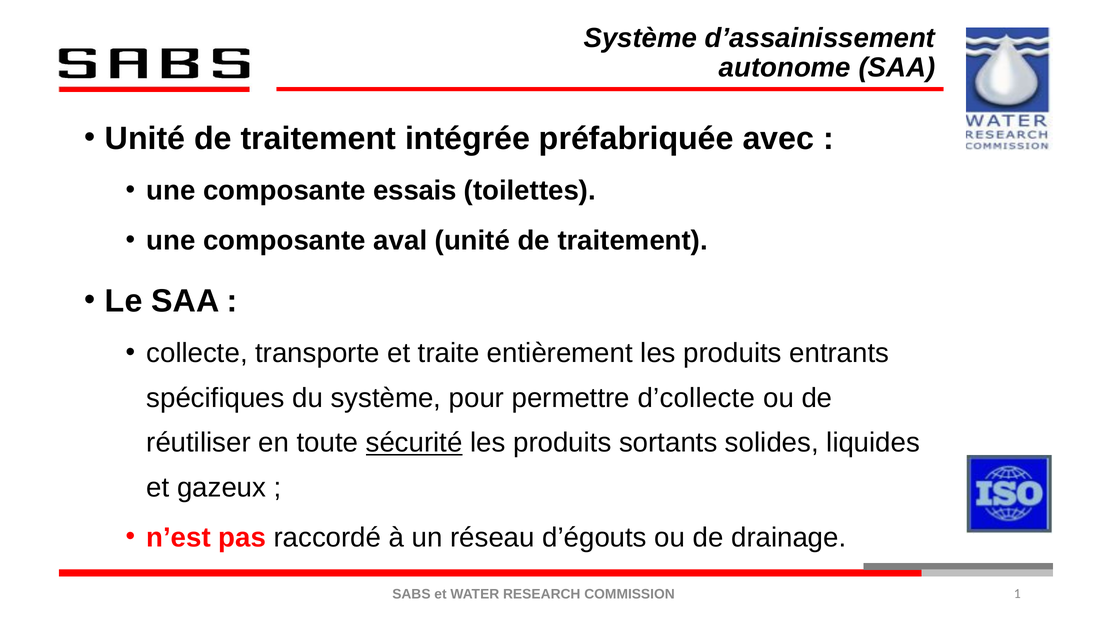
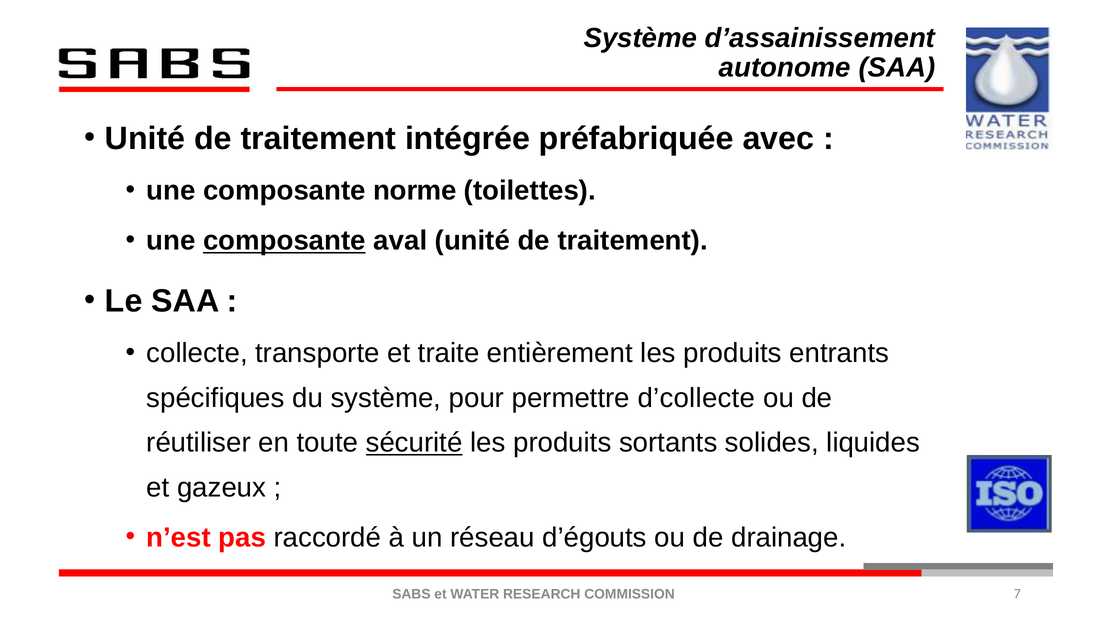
essais: essais -> norme (415, 191)
composante underline: none -> present (284, 241)
1: 1 -> 7 (1017, 593)
